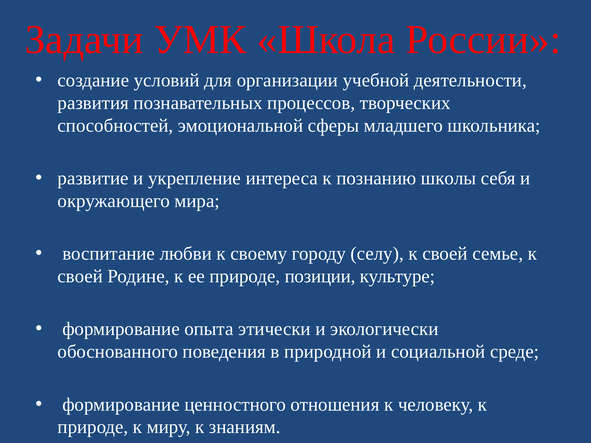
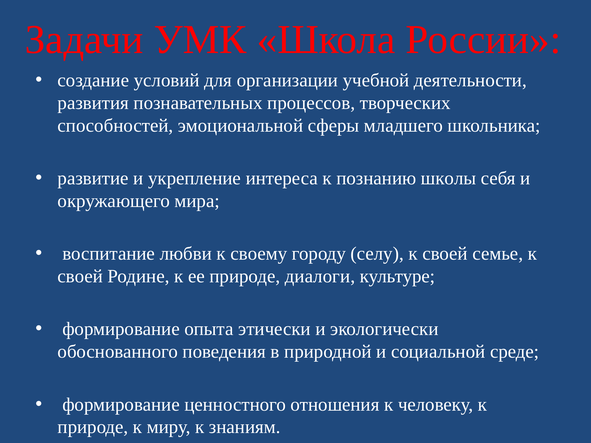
позиции: позиции -> диалоги (320, 276)
